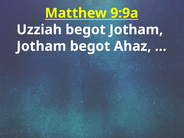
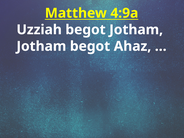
9:9a: 9:9a -> 4:9a (124, 13)
